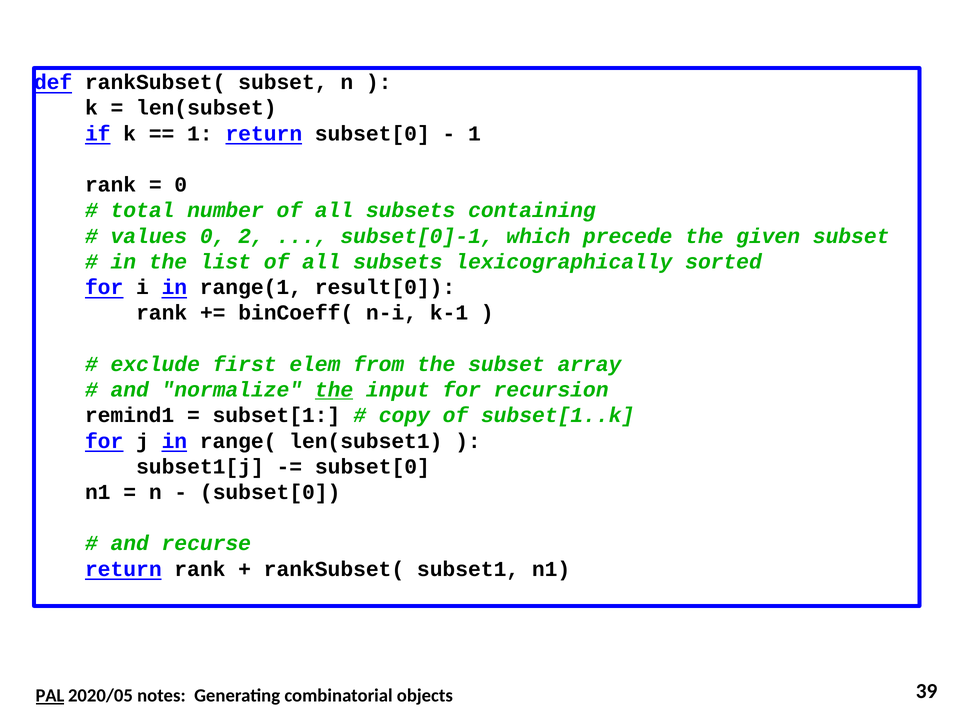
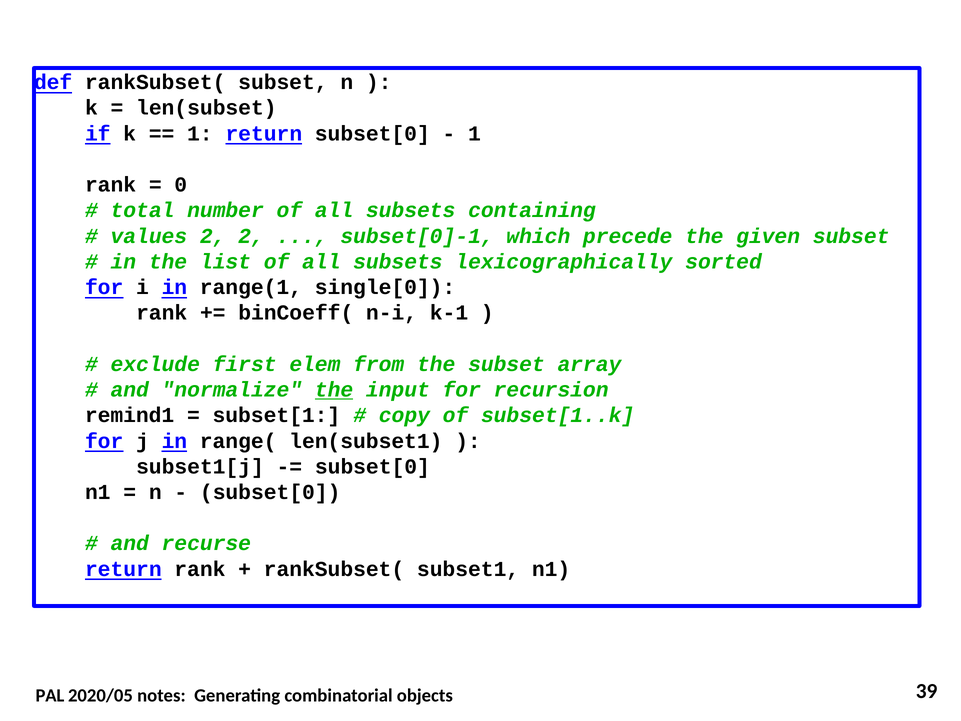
values 0: 0 -> 2 (213, 236)
result[0: result[0 -> single[0 (385, 287)
PAL underline: present -> none (50, 695)
